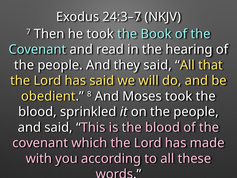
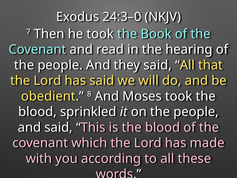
24:3–7: 24:3–7 -> 24:3–0 (122, 17)
